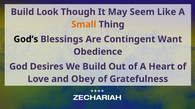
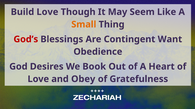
Build Look: Look -> Love (47, 12)
God’s colour: black -> red (26, 39)
We Build: Build -> Book (94, 67)
